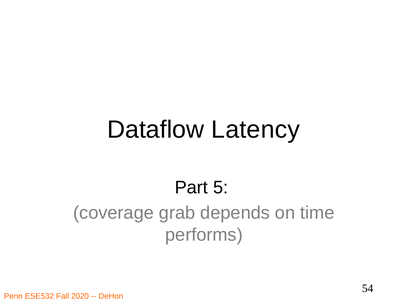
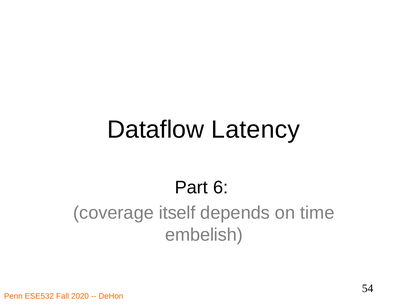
5: 5 -> 6 (221, 188)
grab: grab -> itself (177, 213)
performs: performs -> embelish (204, 235)
